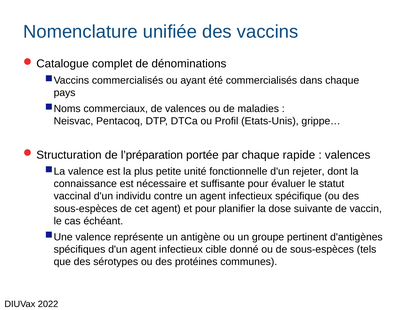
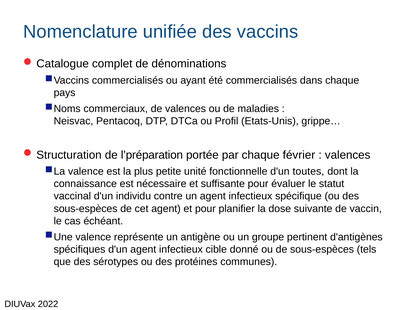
rapide: rapide -> février (299, 155)
rejeter: rejeter -> toutes (308, 172)
